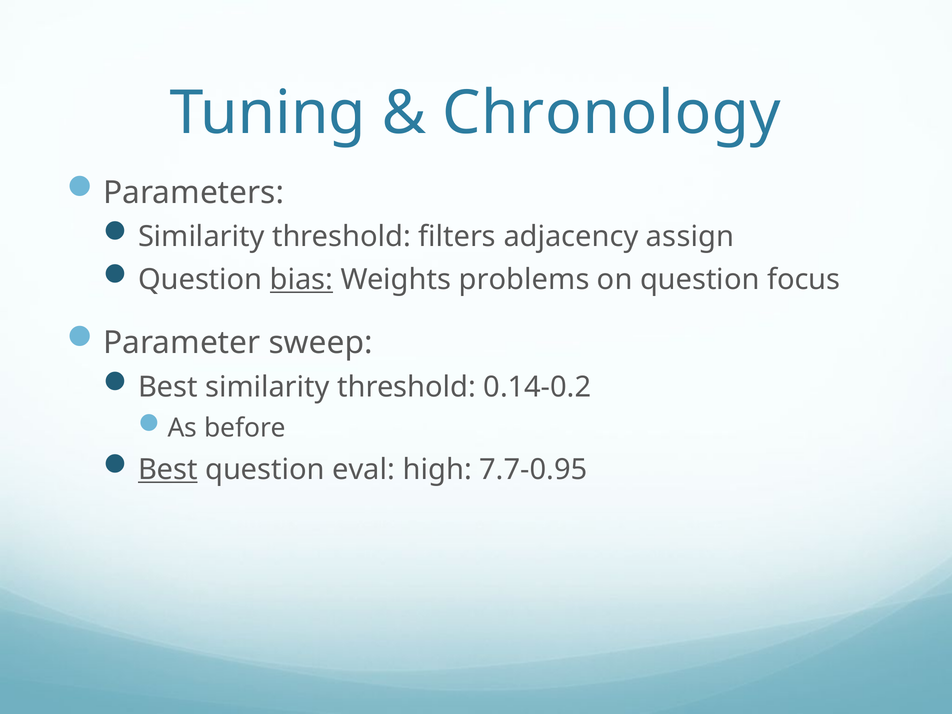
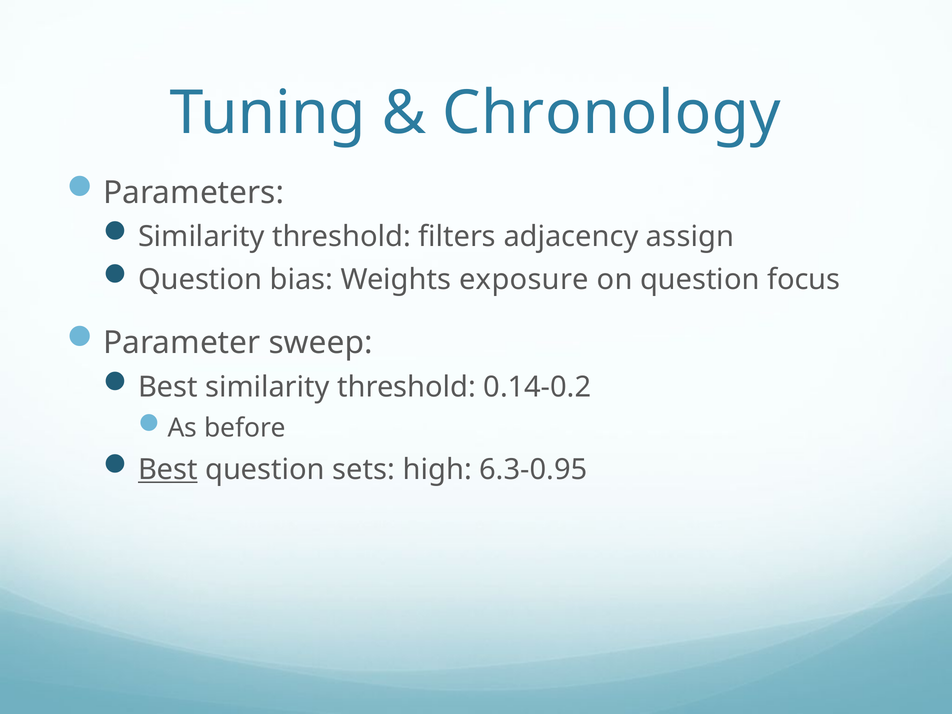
bias underline: present -> none (301, 280)
problems: problems -> exposure (524, 280)
eval: eval -> sets (364, 470)
7.7-0.95: 7.7-0.95 -> 6.3-0.95 (533, 470)
